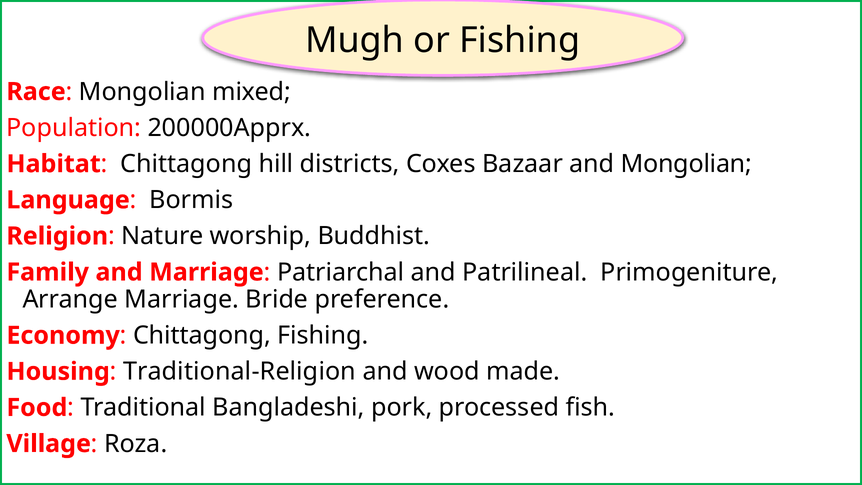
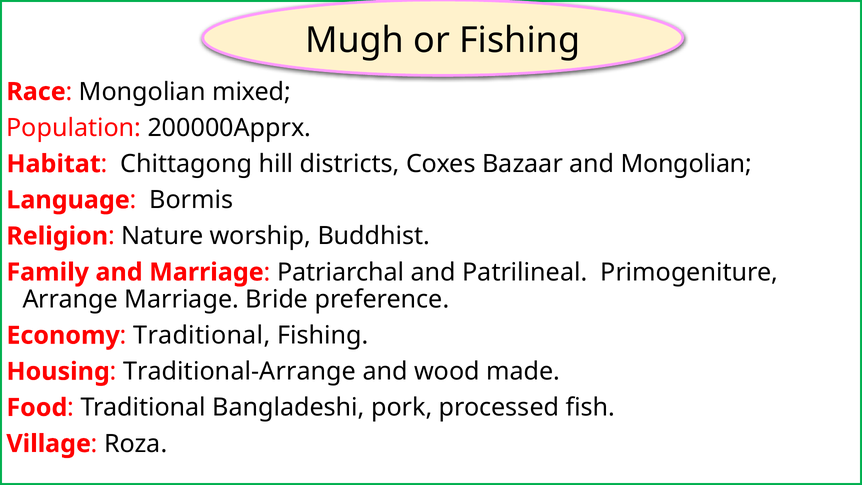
Chittagong: Chittagong -> Traditional (202, 335)
Traditional-Religion: Traditional-Religion -> Traditional-Arrange (240, 371)
